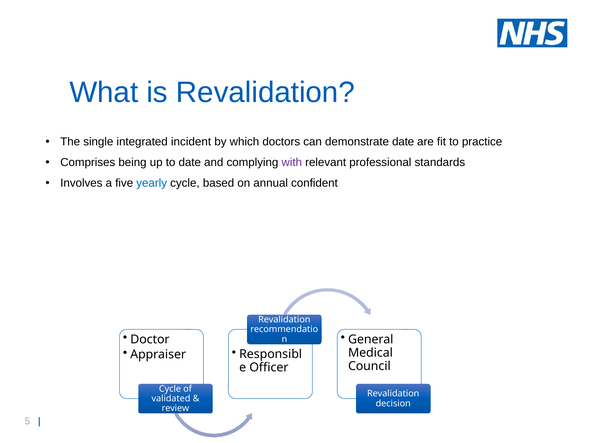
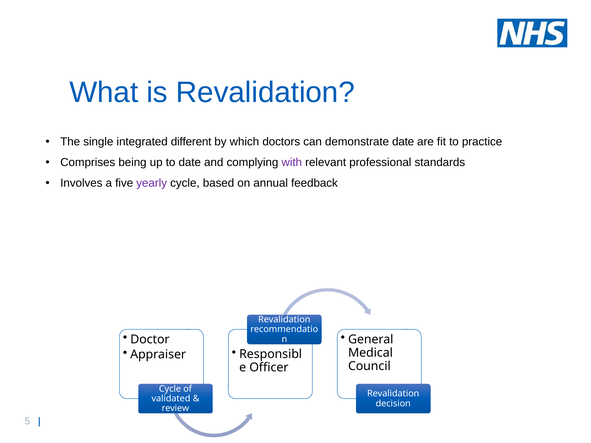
incident: incident -> different (191, 142)
yearly colour: blue -> purple (152, 183)
confident: confident -> feedback (314, 183)
